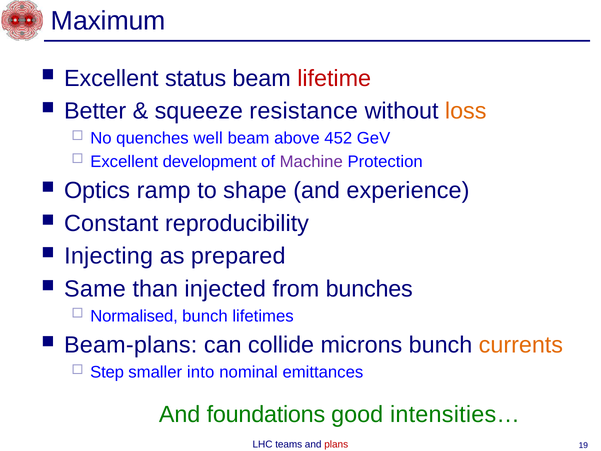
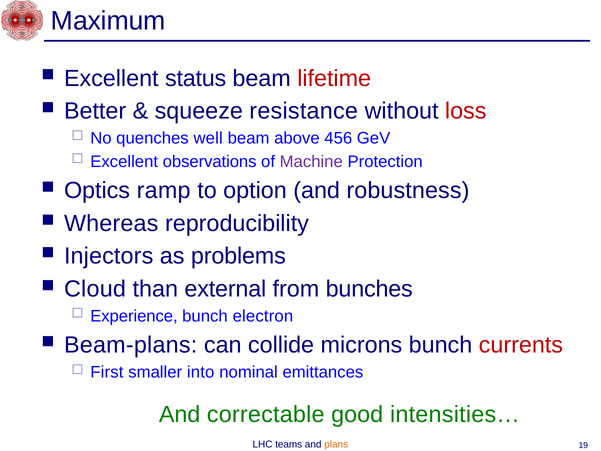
loss colour: orange -> red (466, 111)
452: 452 -> 456 (338, 138)
development: development -> observations (210, 161)
shape: shape -> option (255, 191)
experience: experience -> robustness (408, 191)
Constant: Constant -> Whereas (111, 223)
Injecting: Injecting -> Injectors (109, 256)
prepared: prepared -> problems (238, 256)
Same: Same -> Cloud (95, 289)
injected: injected -> external (225, 289)
Normalised: Normalised -> Experience (134, 316)
lifetimes: lifetimes -> electron (263, 316)
currents colour: orange -> red (521, 345)
Step: Step -> First (107, 372)
foundations: foundations -> correctable (266, 414)
plans colour: red -> orange (336, 444)
